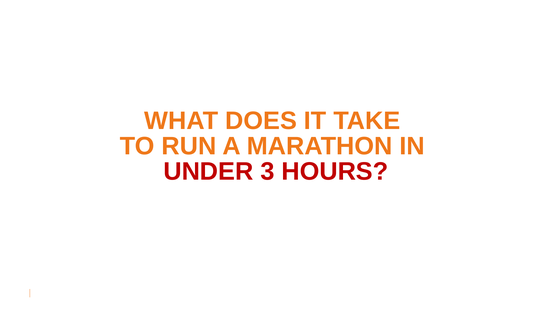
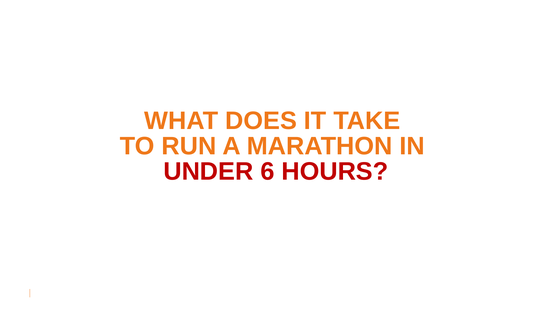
3: 3 -> 6 (267, 172)
